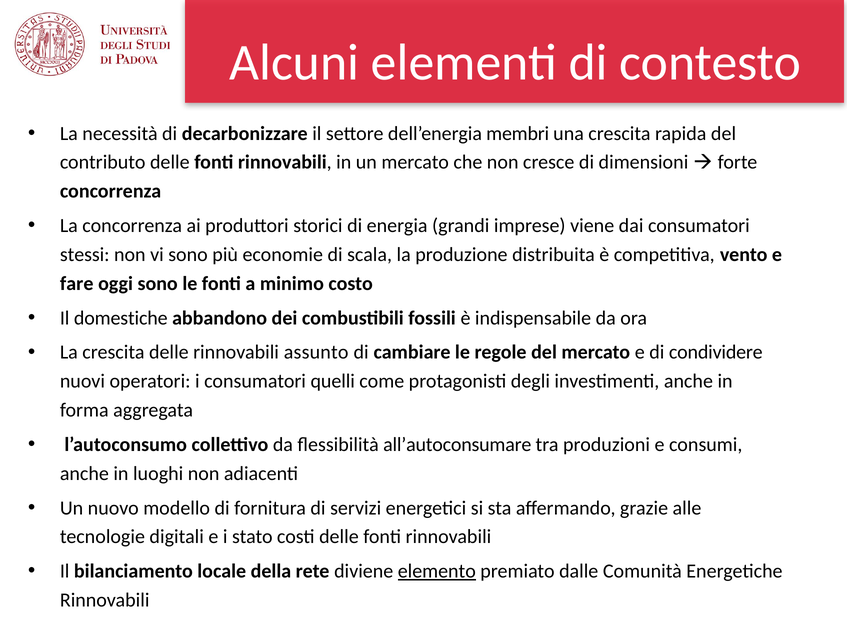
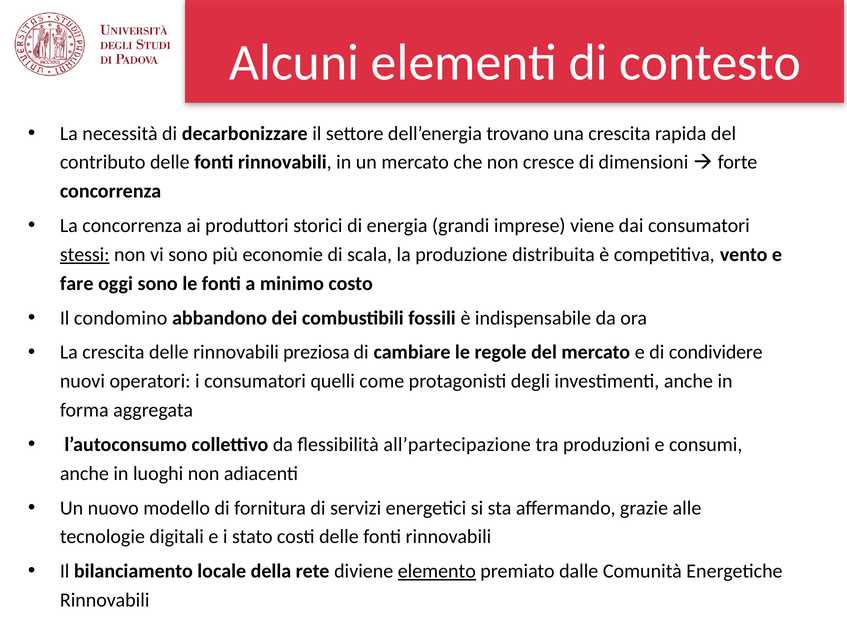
membri: membri -> trovano (518, 133)
stessi underline: none -> present (85, 254)
domestiche: domestiche -> condomino (121, 318)
assunto: assunto -> preziosa (316, 352)
all’autoconsumare: all’autoconsumare -> all’partecipazione (457, 444)
